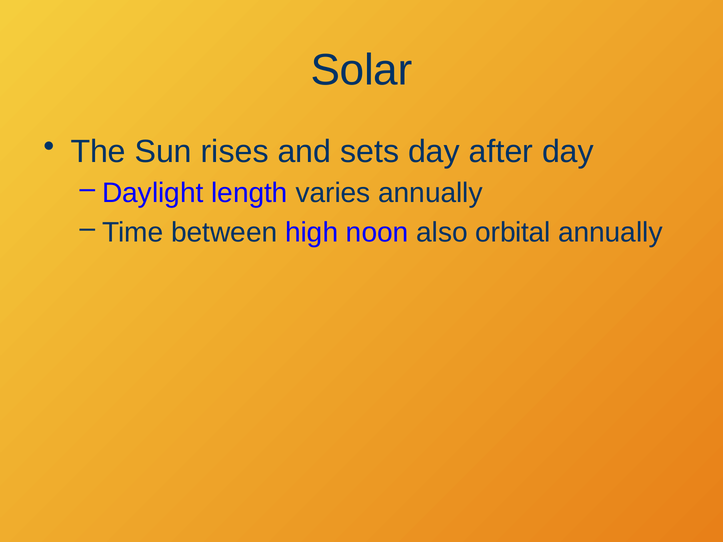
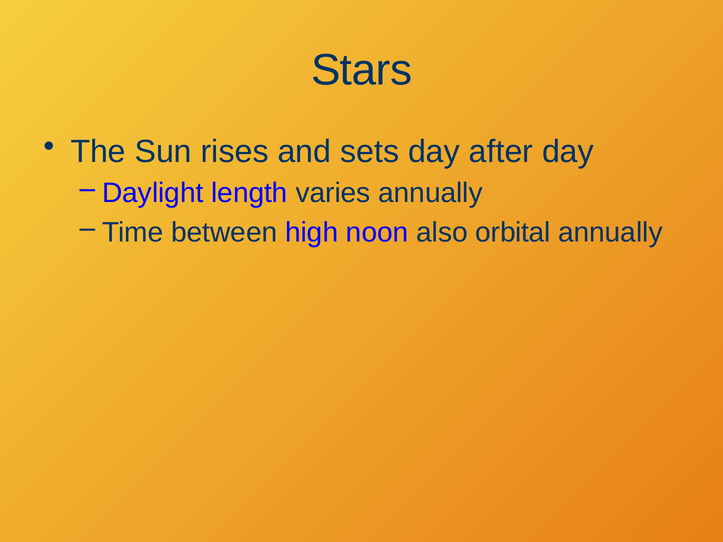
Solar: Solar -> Stars (362, 70)
